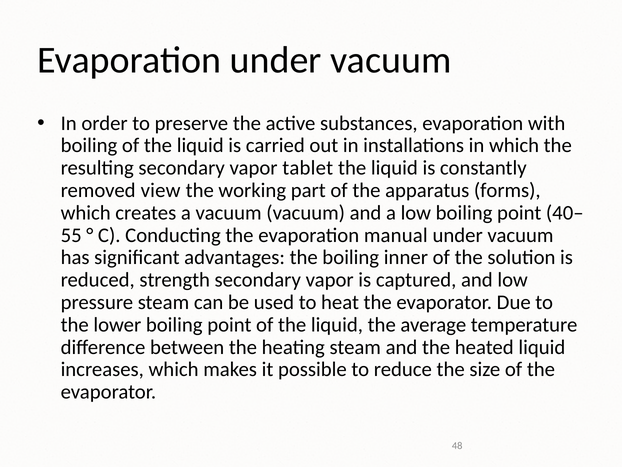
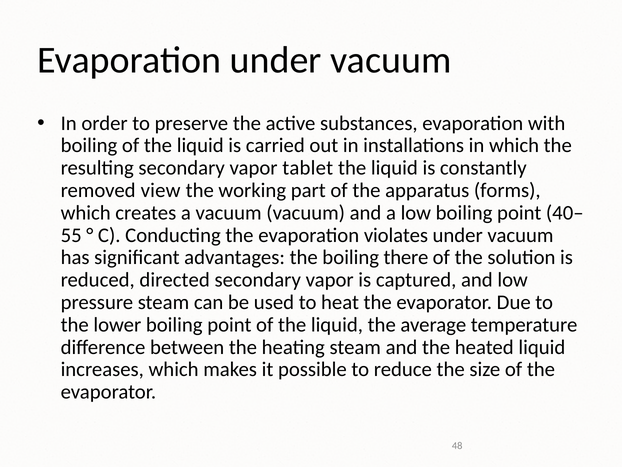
manual: manual -> violates (396, 235)
inner: inner -> there (406, 257)
strength: strength -> directed (175, 280)
